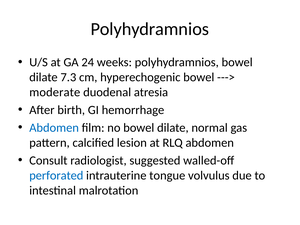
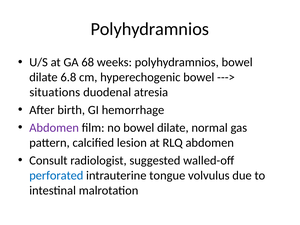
24: 24 -> 68 (88, 62)
7.3: 7.3 -> 6.8 (68, 77)
moderate: moderate -> situations (55, 92)
Abdomen colour: blue -> purple (54, 128)
